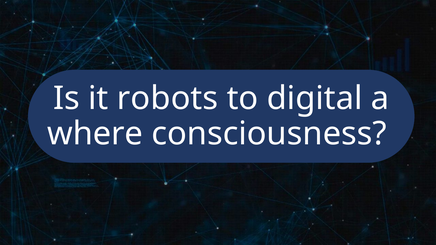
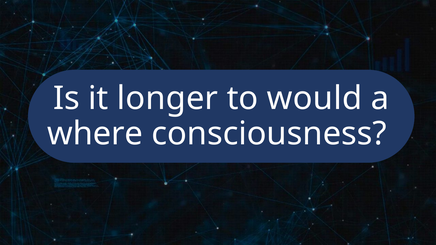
robots: robots -> longer (168, 99)
digital: digital -> would (315, 99)
